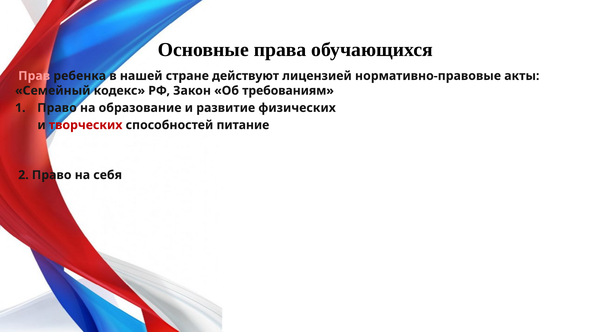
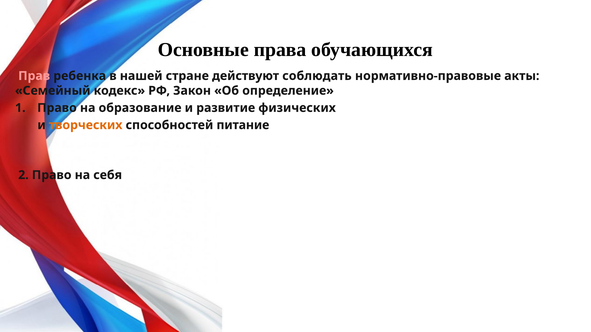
лицензией: лицензией -> соблюдать (317, 76)
требованиям: требованиям -> определение (288, 91)
творческих colour: red -> orange (86, 125)
